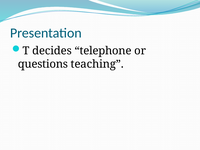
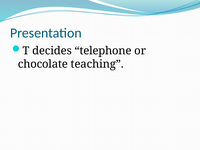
questions: questions -> chocolate (43, 64)
